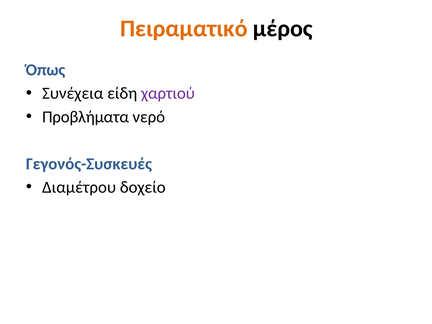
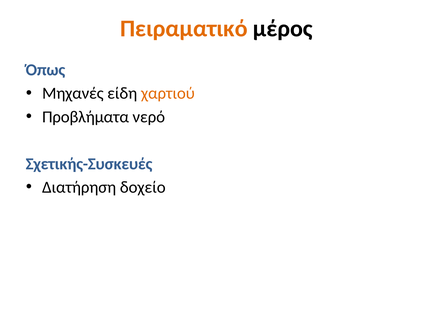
Συνέχεια: Συνέχεια -> Μηχανές (73, 93)
χαρτιού colour: purple -> orange (168, 93)
Γεγονός-Συσκευές: Γεγονός-Συσκευές -> Σχετικής-Συσκευές (89, 164)
Διαμέτρου: Διαμέτρου -> Διατήρηση (79, 187)
